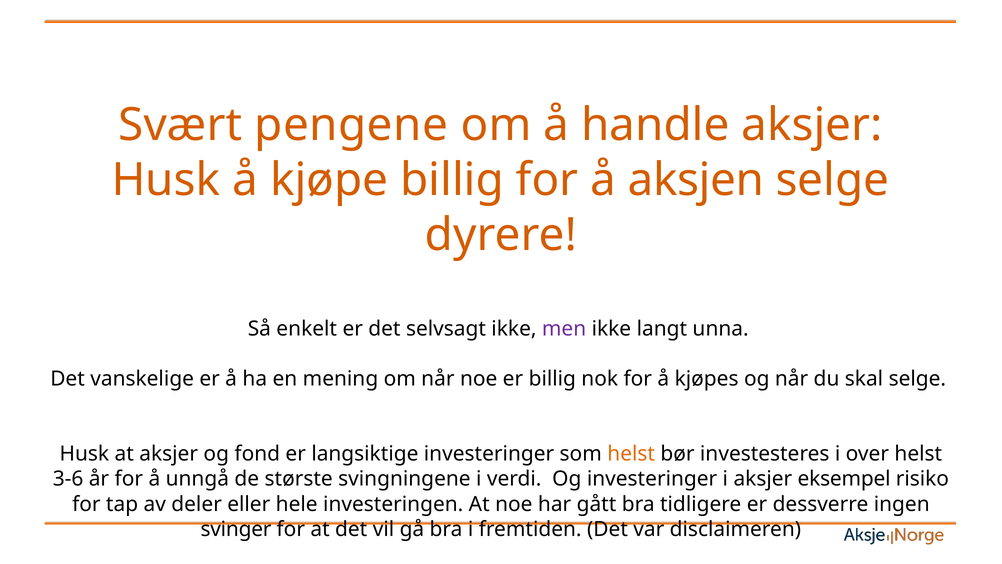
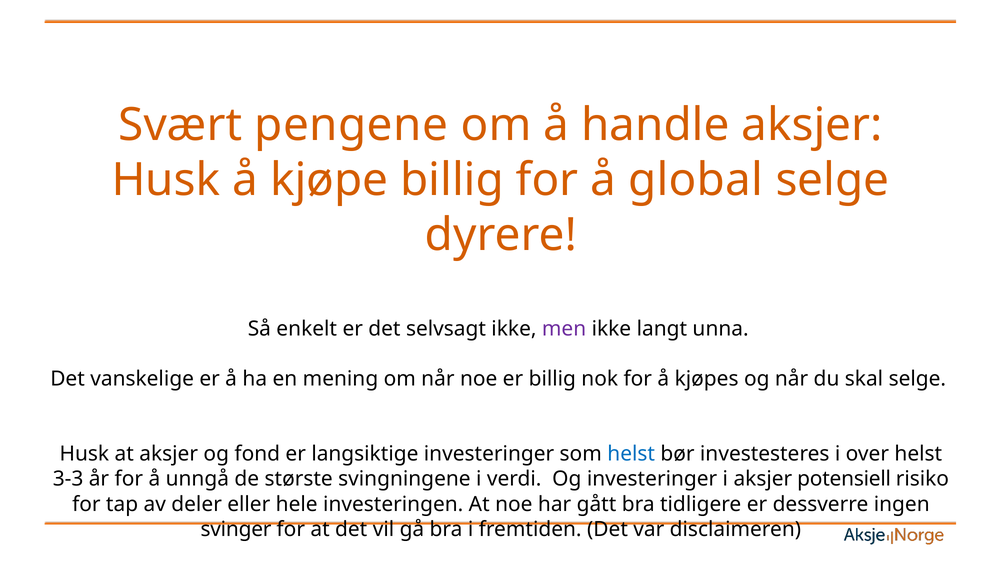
aksjen: aksjen -> global (696, 180)
helst colour: orange -> blue (631, 454)
3-6: 3-6 -> 3-3 (68, 479)
eksempel: eksempel -> potensiell (844, 479)
